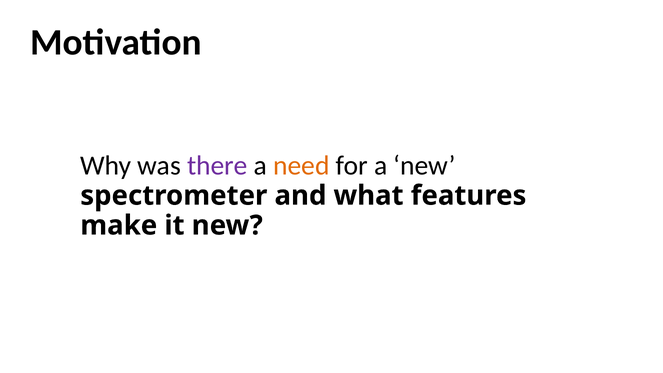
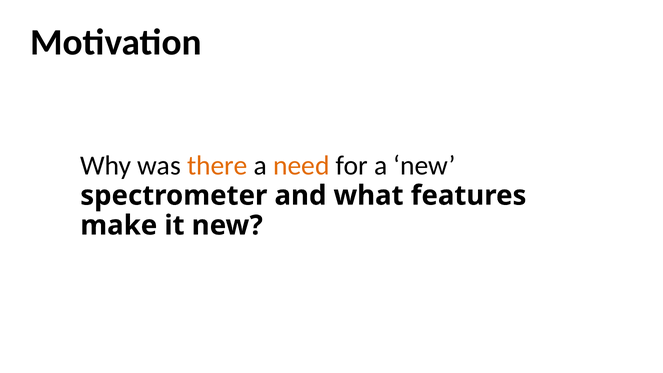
there colour: purple -> orange (217, 166)
